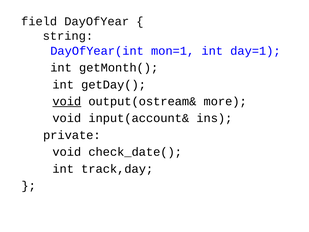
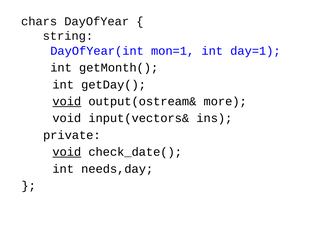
field: field -> chars (39, 21)
input(account&: input(account& -> input(vectors& (139, 118)
void underline: none -> present (67, 152)
track,day: track,day -> needs,day (117, 169)
